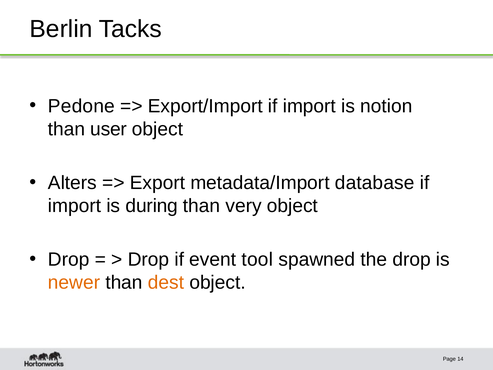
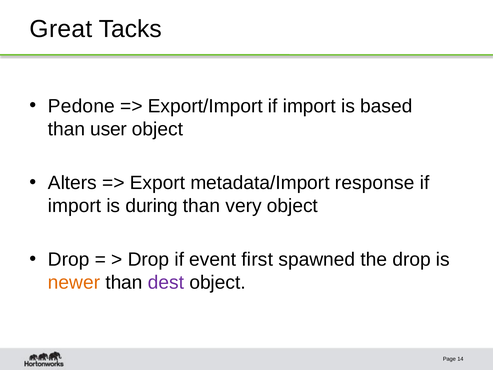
Berlin: Berlin -> Great (61, 29)
notion: notion -> based (386, 106)
database: database -> response (375, 183)
tool: tool -> first (257, 259)
dest colour: orange -> purple (166, 282)
